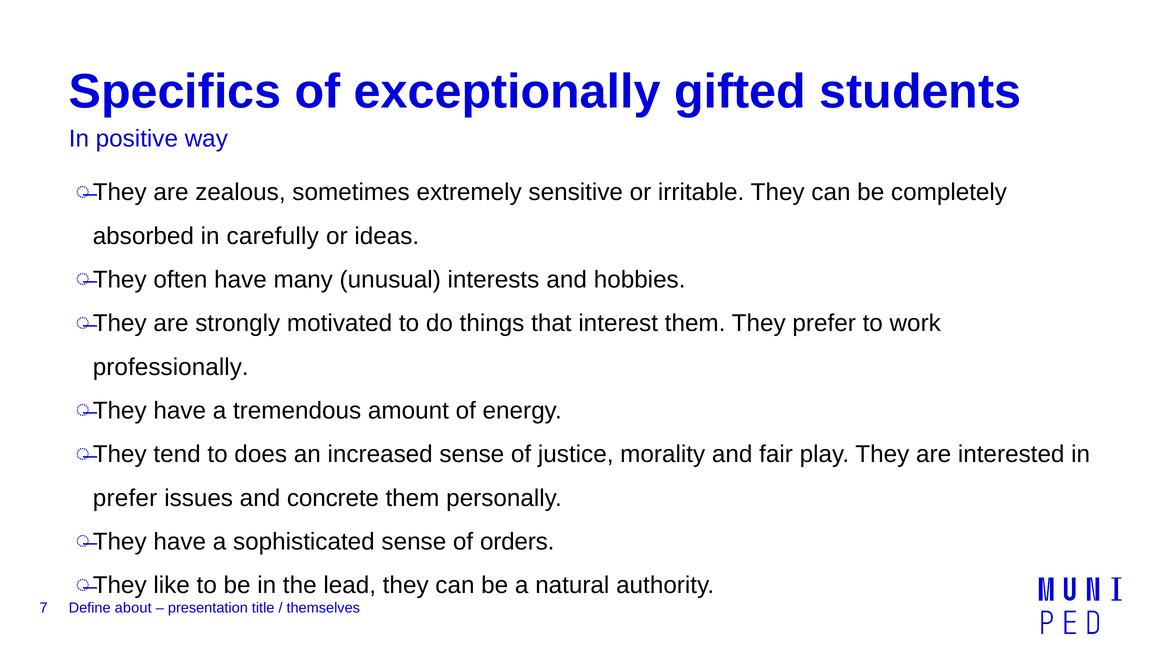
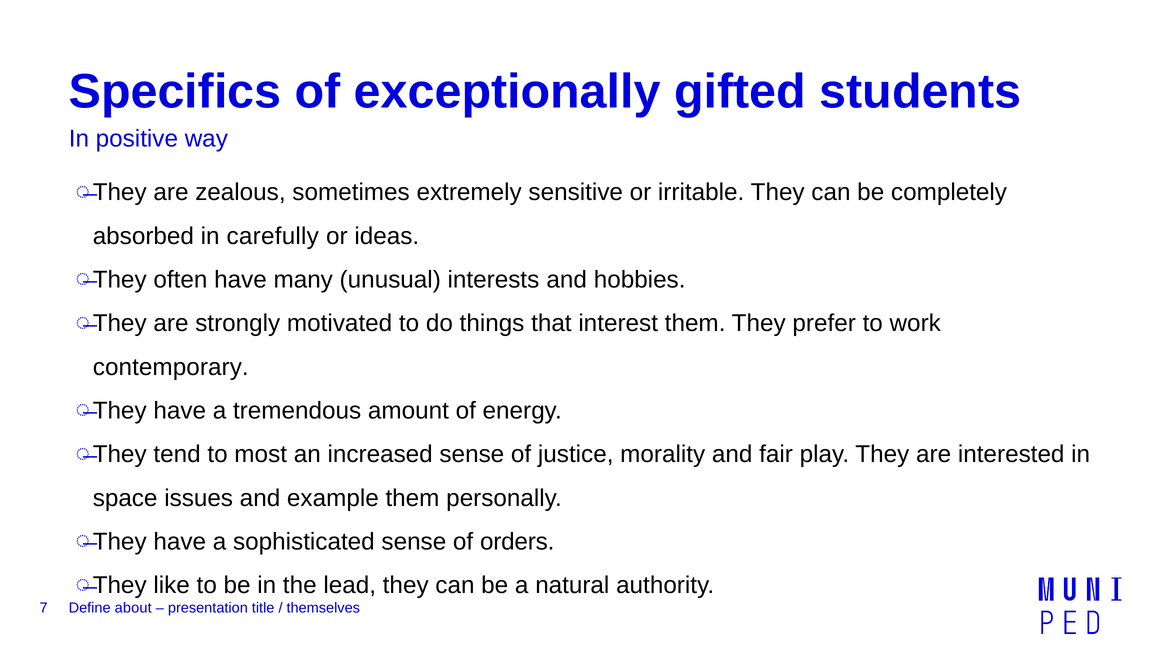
professionally: professionally -> contemporary (171, 367)
does: does -> most (261, 454)
prefer: prefer -> space (125, 498)
concrete: concrete -> example (333, 498)
